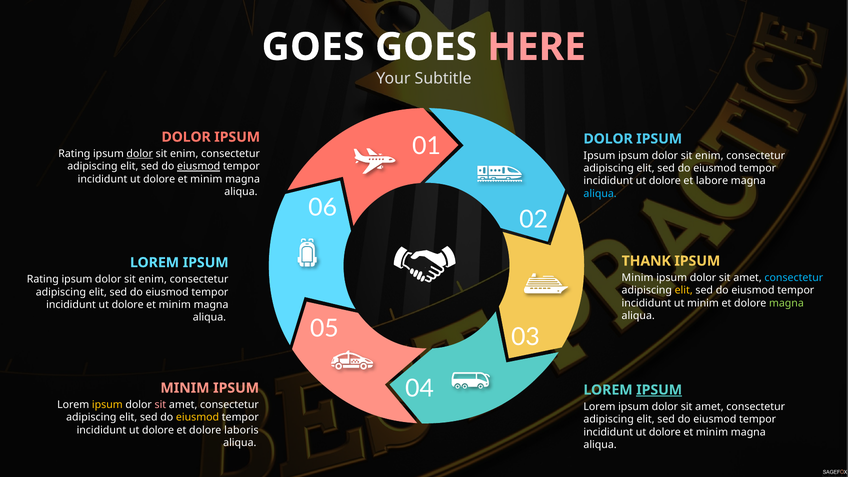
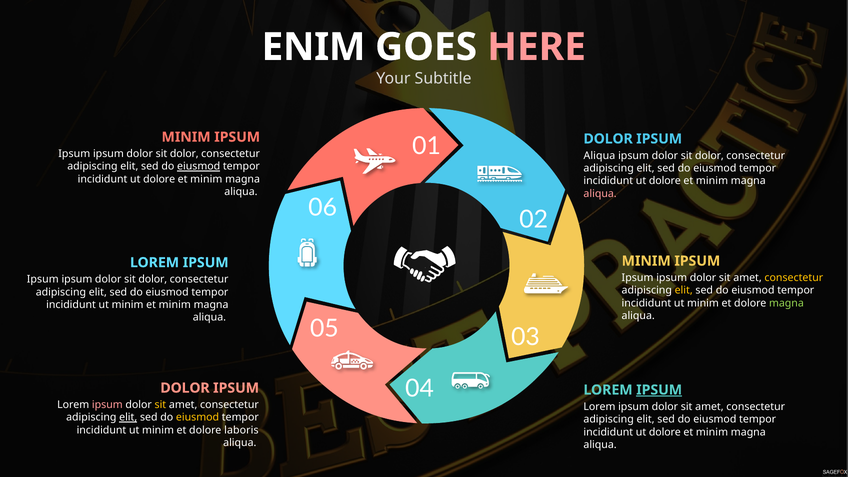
GOES: GOES -> ENIM (313, 47)
DOLOR: DOLOR -> MINIM (186, 137)
Rating: Rating -> Ipsum (74, 154)
dolor underline: present -> none (140, 154)
enim: enim -> dolor (184, 154)
Ipsum: Ipsum -> Aliqua (599, 156)
enim: enim -> dolor (709, 156)
labore: labore -> minim (712, 181)
aliqua colour: light blue -> pink (600, 194)
THANK: THANK -> MINIM (646, 261)
Minim: Minim -> Ipsum (638, 278)
consectetur colour: light blue -> yellow (794, 278)
Rating: Rating -> Ipsum (43, 279)
enim: enim -> dolor (153, 279)
dolore: dolore -> minim (128, 305)
MINIM: MINIM -> DOLOR (185, 388)
ipsum colour: yellow -> pink (107, 405)
sit colour: pink -> yellow (160, 405)
elit underline: none -> present (128, 417)
dolore: dolore -> minim (158, 430)
